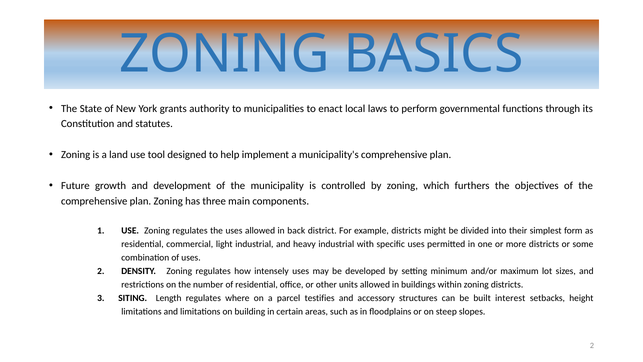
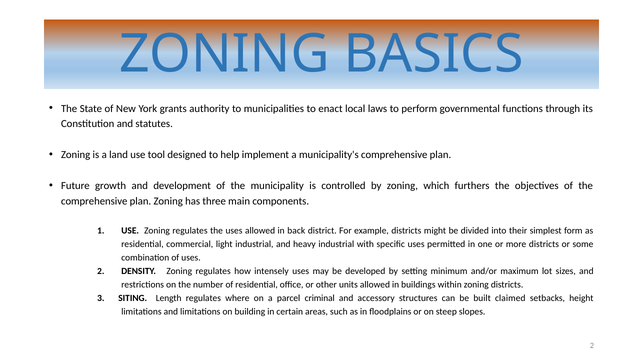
testifies: testifies -> criminal (320, 298)
interest: interest -> claimed (510, 298)
